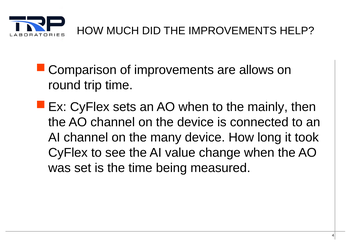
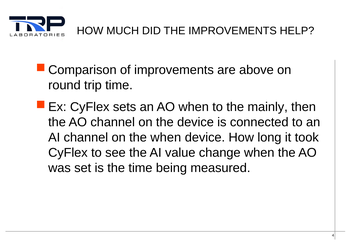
allows: allows -> above (256, 70)
the many: many -> when (166, 137)
